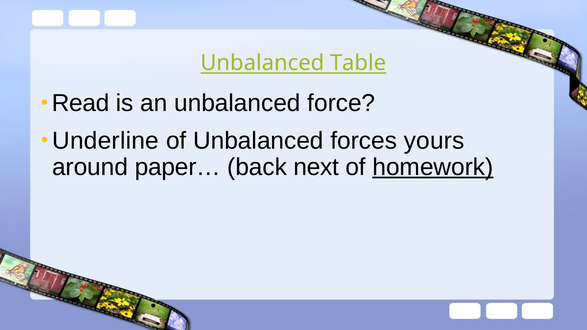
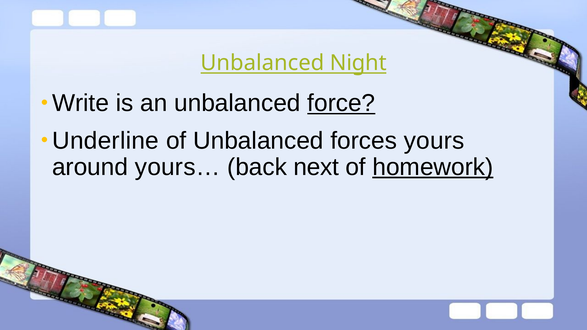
Table: Table -> Night (358, 63)
Read: Read -> Write (81, 103)
force underline: none -> present (341, 103)
paper…: paper… -> yours… (178, 167)
